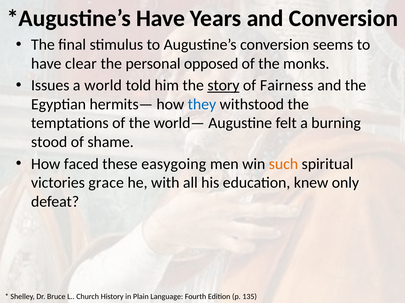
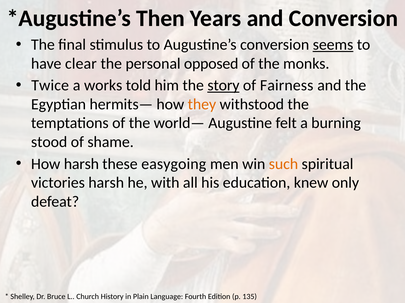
Have: Have -> Then (161, 19)
seems underline: none -> present (333, 45)
Issues: Issues -> Twice (50, 86)
world: world -> works (103, 86)
they colour: blue -> orange (202, 105)
How faced: faced -> harsh (81, 164)
victories grace: grace -> harsh (106, 183)
